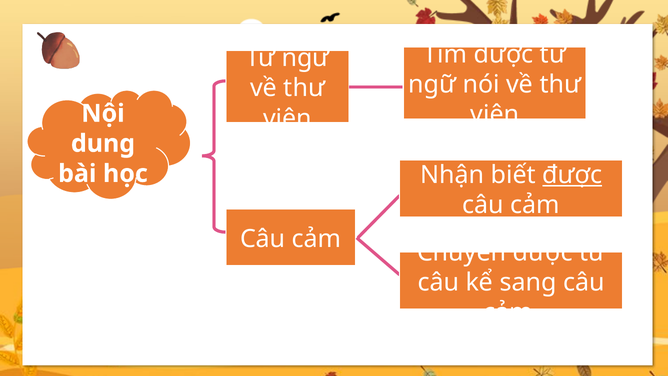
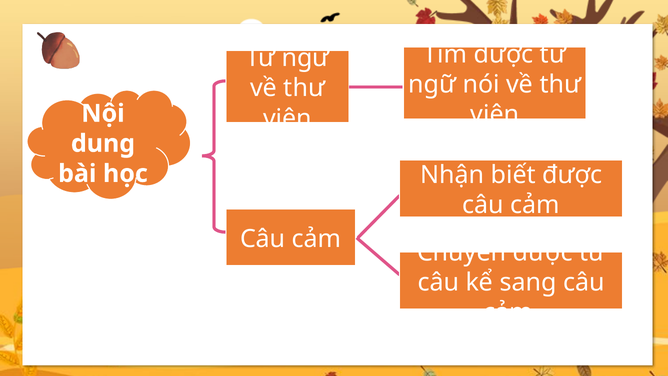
được underline: present -> none (572, 175)
